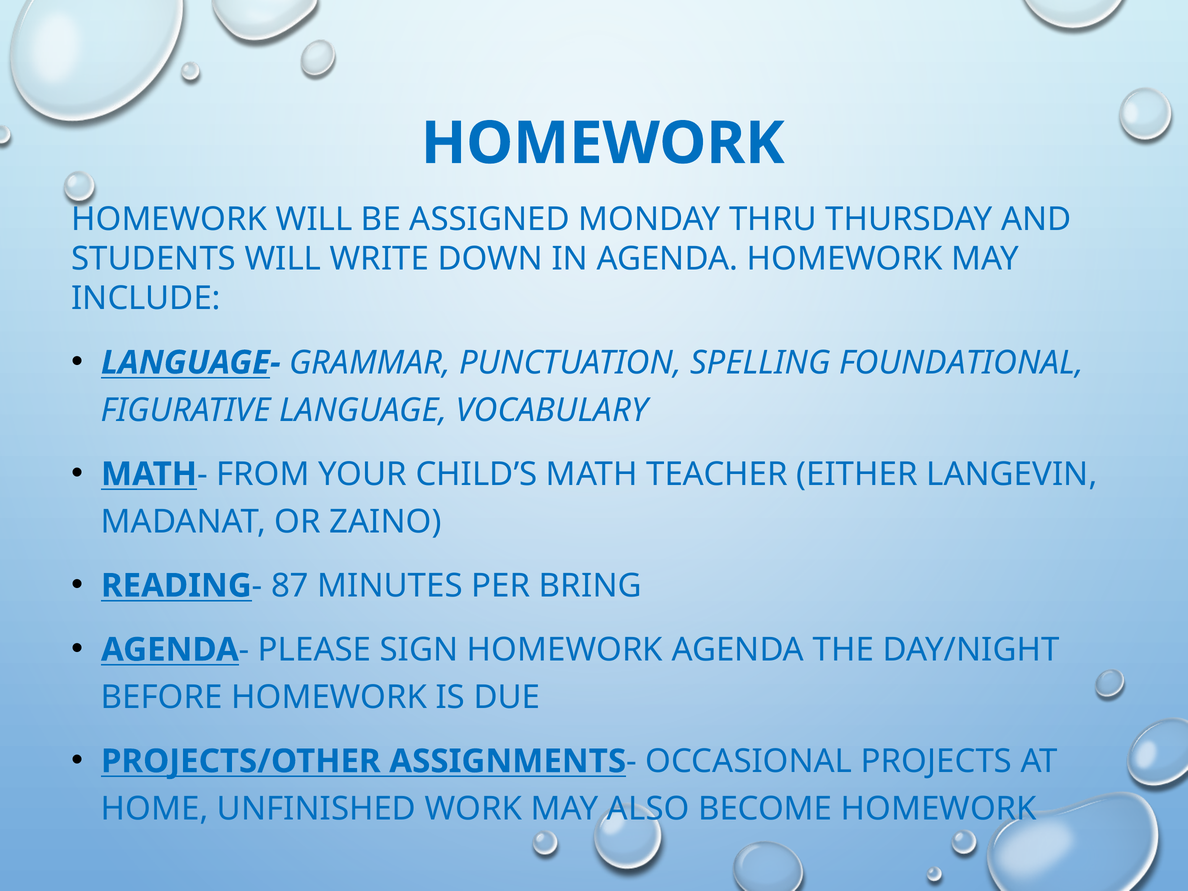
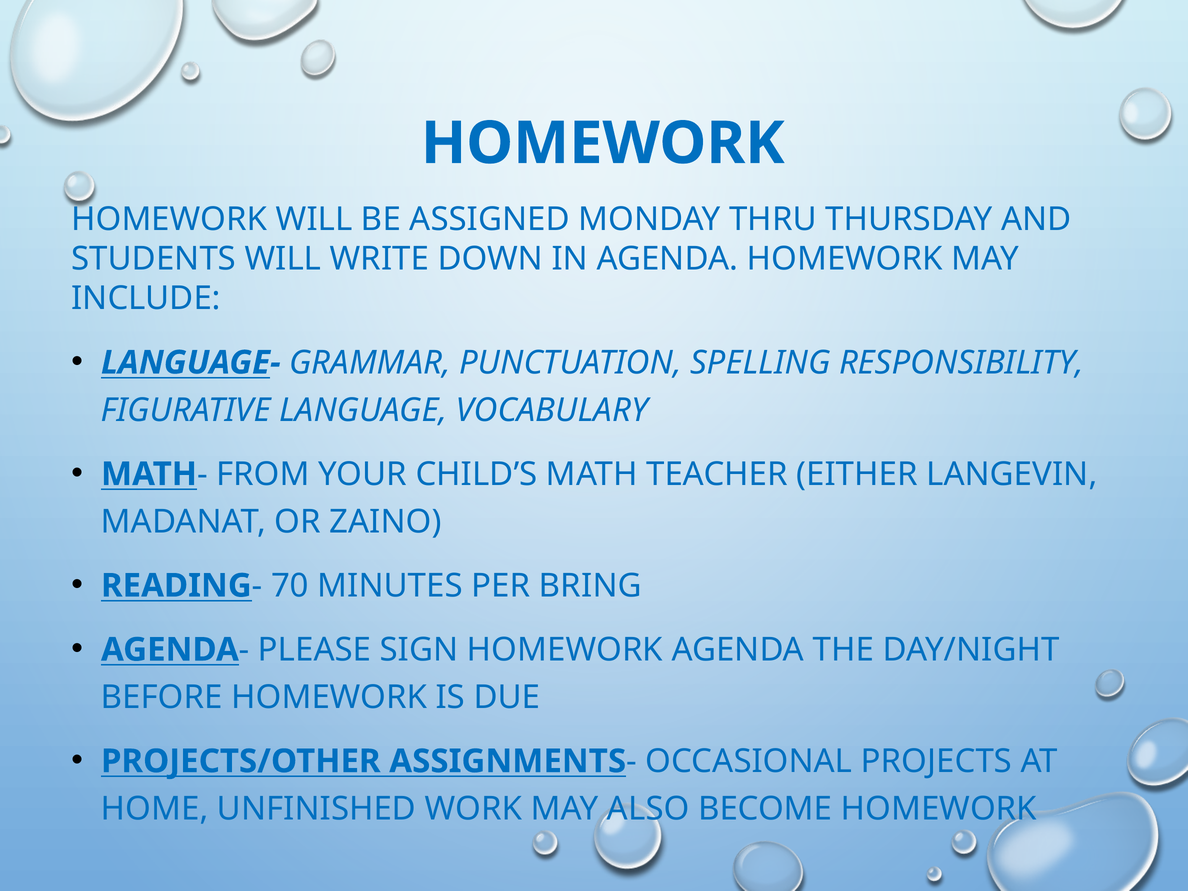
FOUNDATIONAL: FOUNDATIONAL -> RESPONSIBILITY (961, 363)
87: 87 -> 70 (290, 586)
